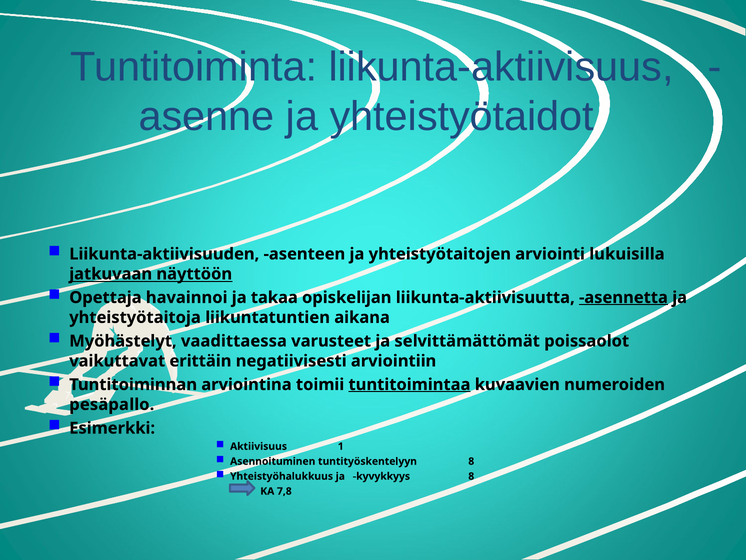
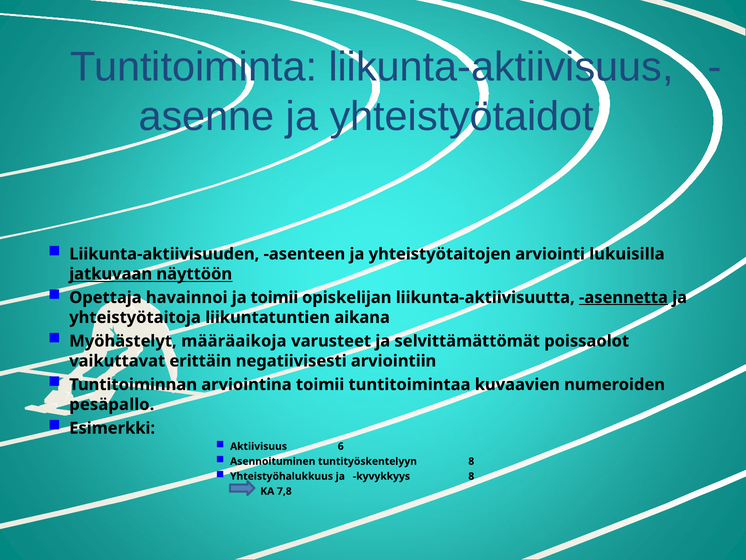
ja takaa: takaa -> toimii (274, 297)
vaadittaessa: vaadittaessa -> määräaikoja (234, 341)
tuntitoimintaa underline: present -> none (409, 384)
1: 1 -> 6 (341, 446)
